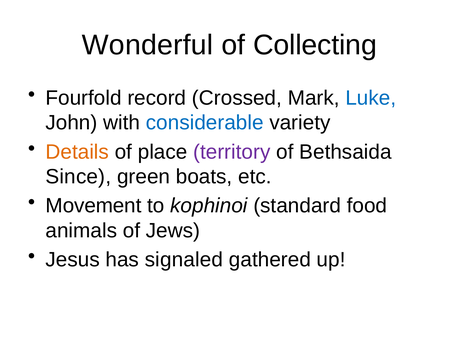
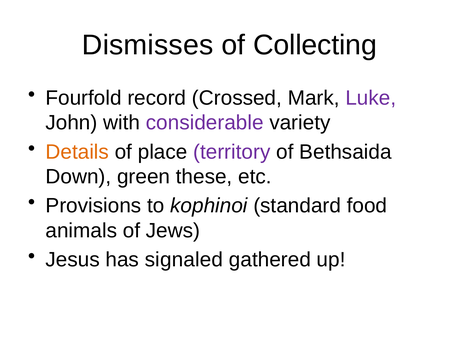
Wonderful: Wonderful -> Dismisses (148, 45)
Luke colour: blue -> purple (371, 98)
considerable colour: blue -> purple (205, 123)
Since: Since -> Down (78, 177)
boats: boats -> these (204, 177)
Movement: Movement -> Provisions (93, 206)
